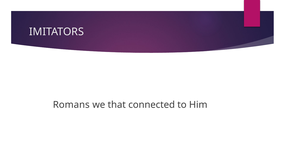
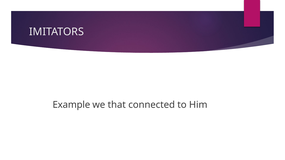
Romans: Romans -> Example (71, 105)
